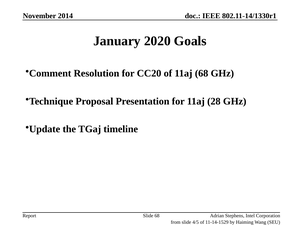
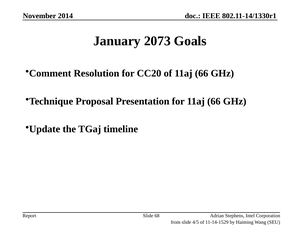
2020: 2020 -> 2073 (157, 41)
of 11aj 68: 68 -> 66 (202, 73)
for 11aj 28: 28 -> 66 (214, 101)
